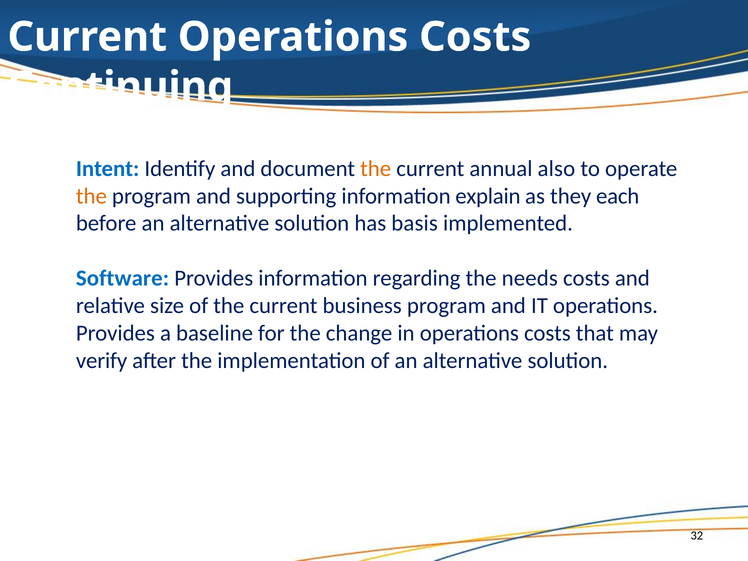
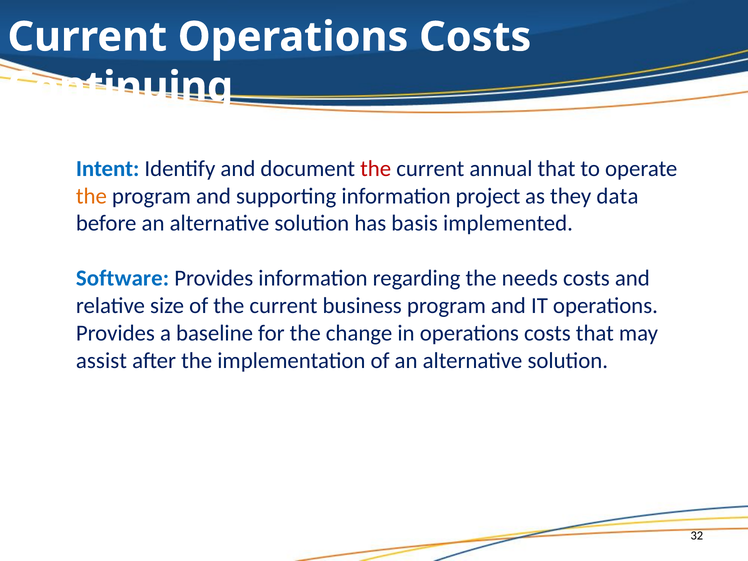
the colour: orange -> red (376, 169)
annual also: also -> that (557, 169)
explain: explain -> project (488, 196)
each: each -> data (617, 196)
verify: verify -> assist (101, 360)
